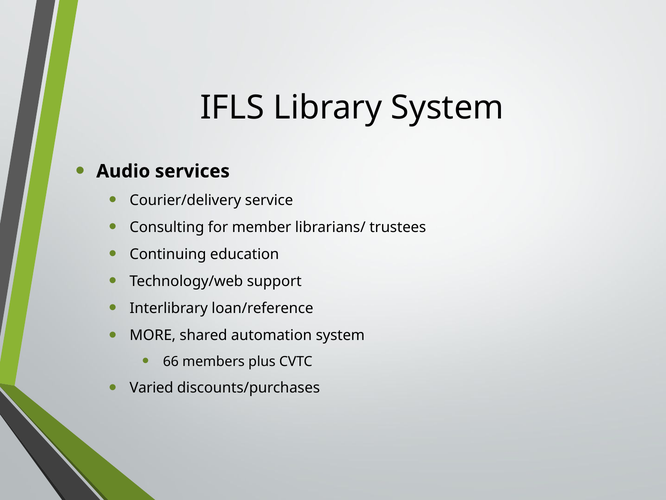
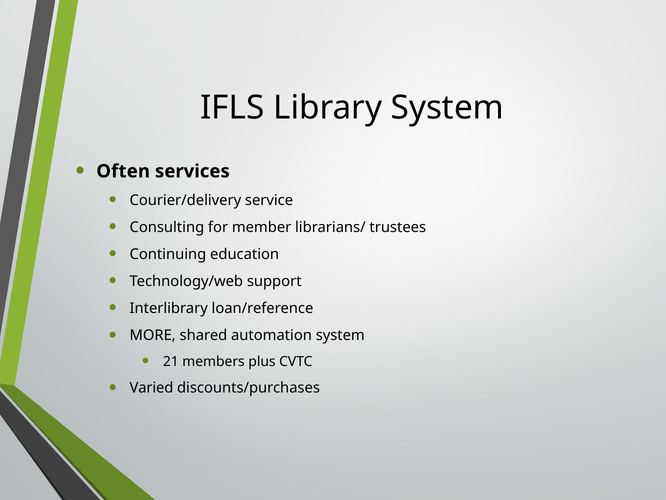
Audio: Audio -> Often (123, 171)
66: 66 -> 21 (171, 361)
